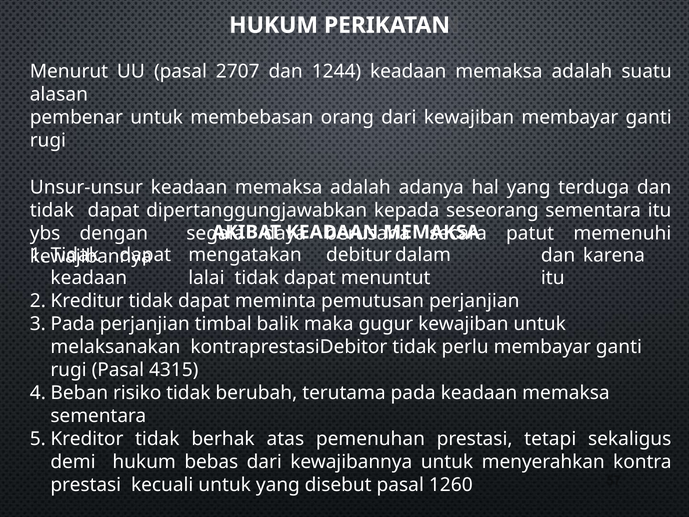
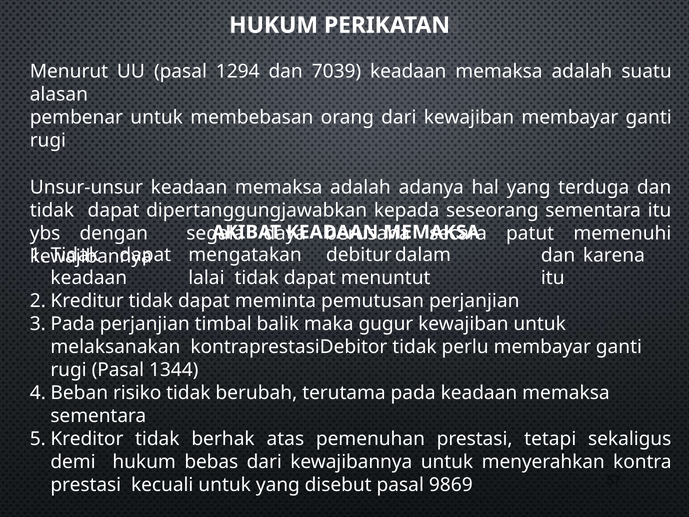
2707: 2707 -> 1294 (238, 71)
1244: 1244 -> 7039 (337, 71)
4315: 4315 -> 1344 (174, 370)
1260: 1260 -> 9869 (451, 485)
